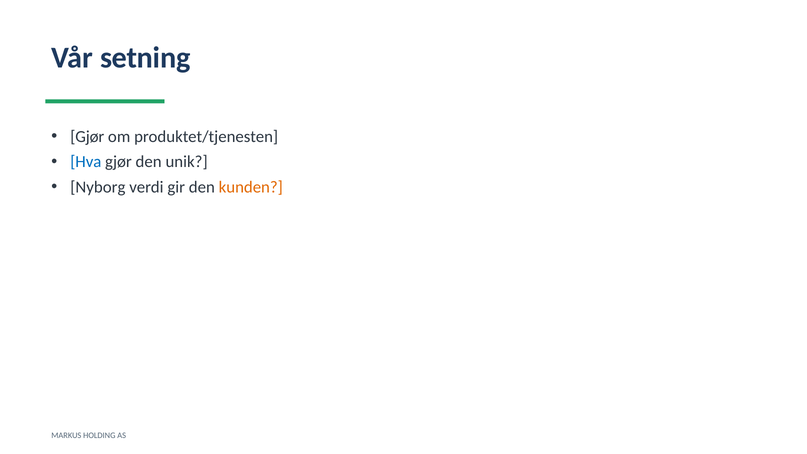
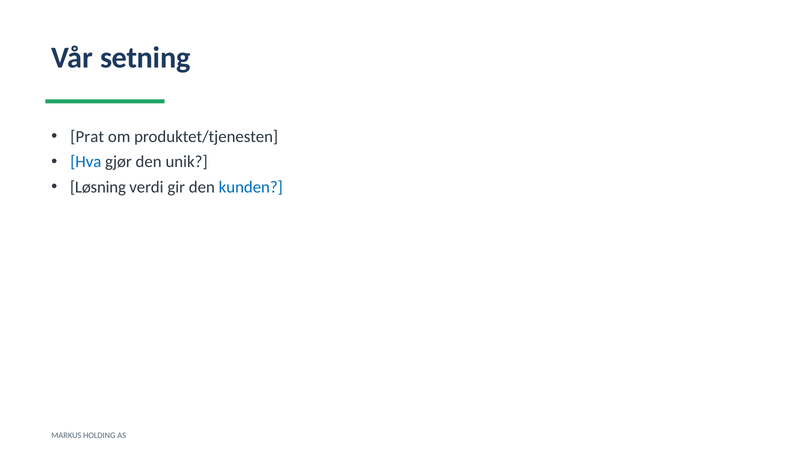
Gjør: Gjør -> Prat (87, 137)
Nyborg: Nyborg -> Løsning (98, 187)
kunden colour: orange -> blue (251, 187)
